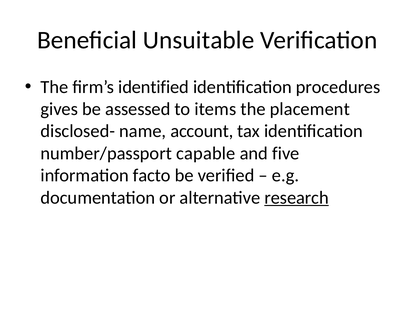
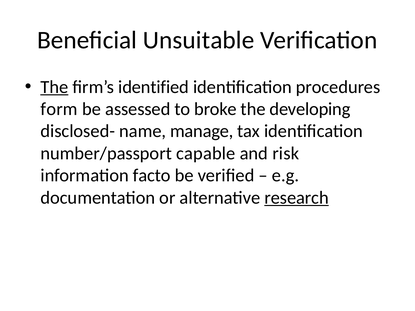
The underline: none -> present (54, 87)
gives: gives -> form (59, 109)
items: items -> broke (215, 109)
placement: placement -> developing (310, 109)
account: account -> manage (202, 131)
five: five -> risk (286, 153)
